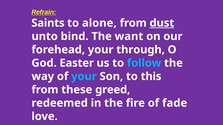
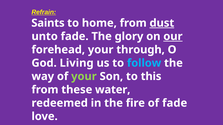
alone: alone -> home (99, 23)
unto bind: bind -> fade (75, 36)
want: want -> glory (129, 36)
our underline: none -> present (173, 36)
Easter: Easter -> Living (77, 63)
your colour: light blue -> light green (84, 77)
greed: greed -> water (113, 90)
